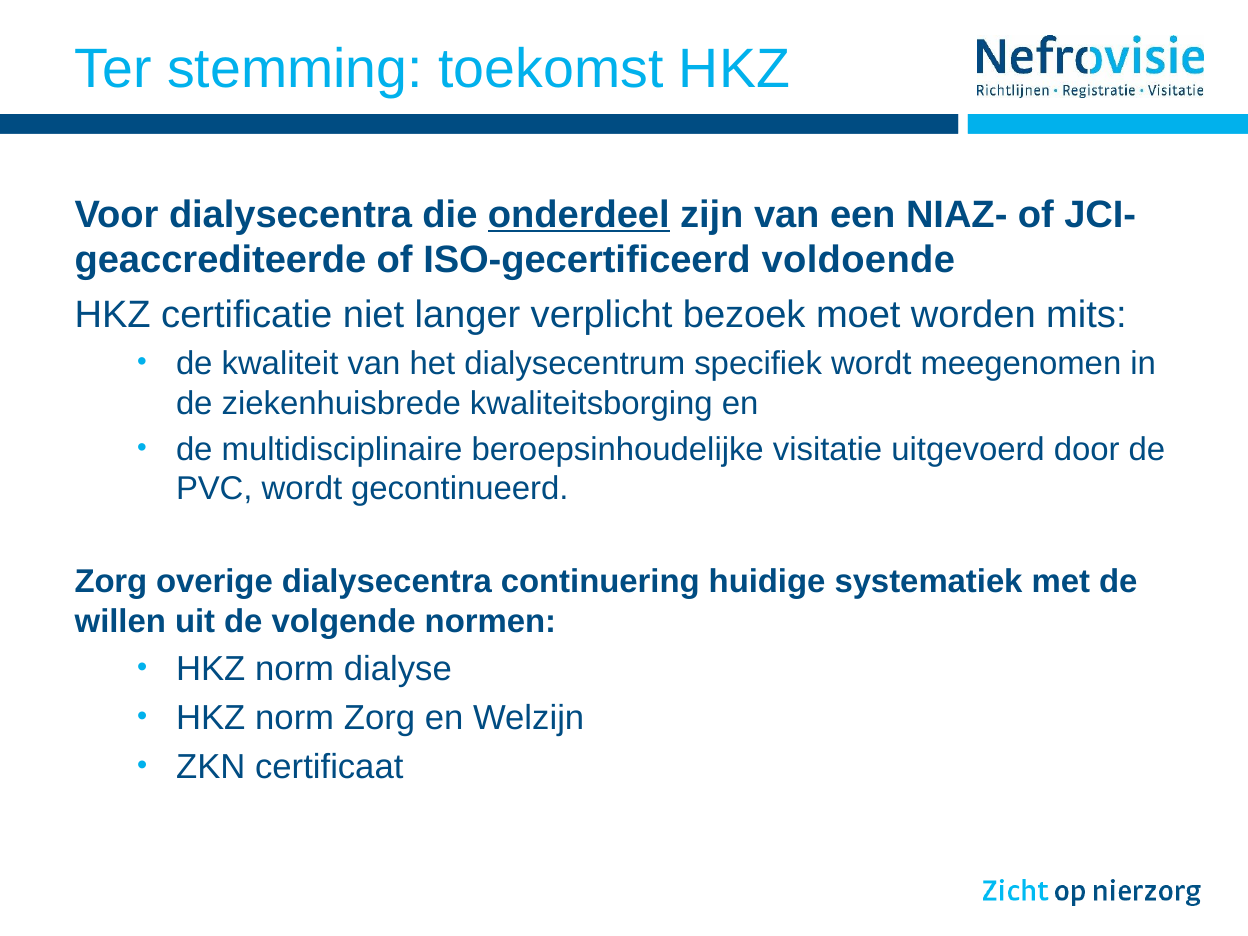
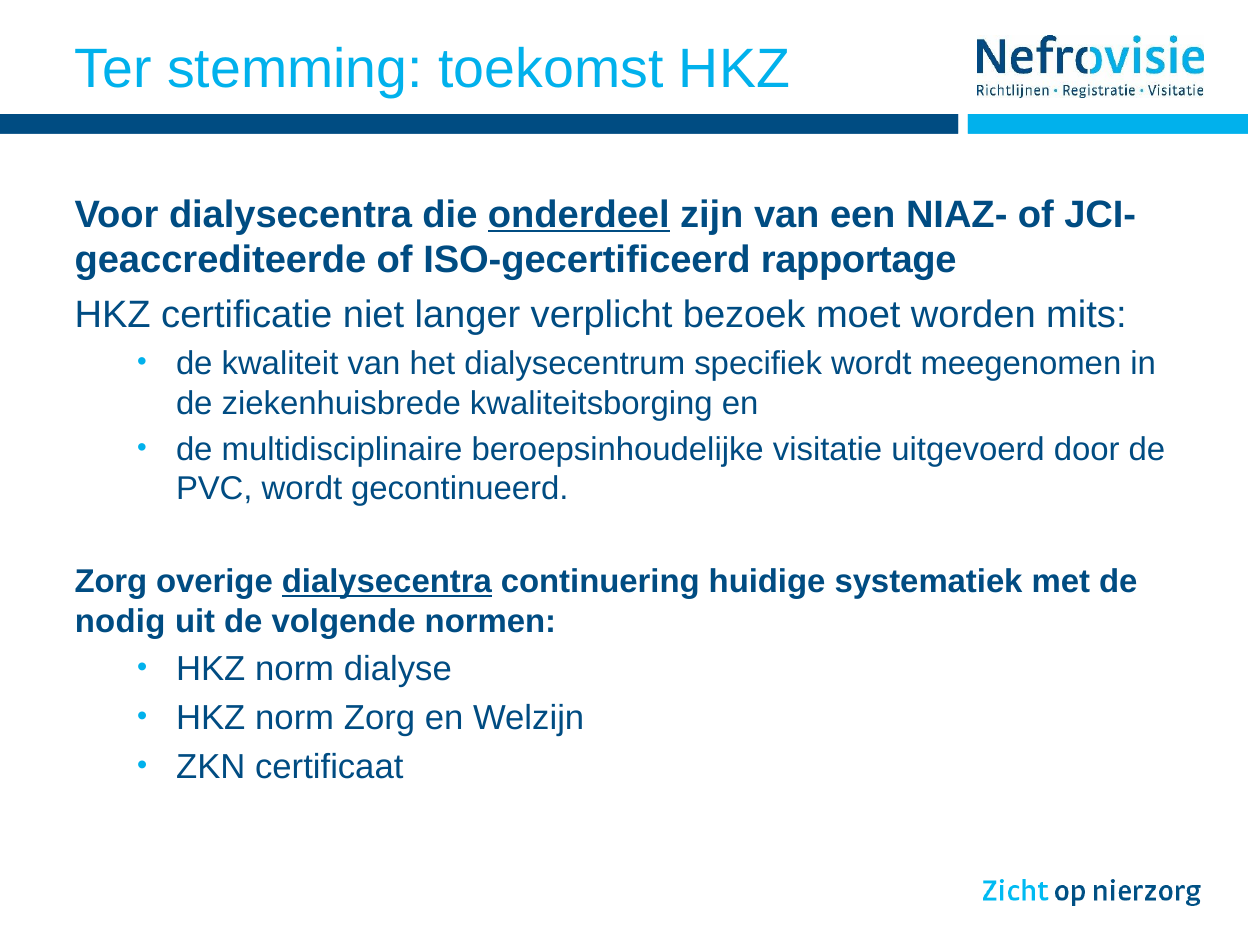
voldoende: voldoende -> rapportage (859, 260)
dialysecentra underline: none -> present (387, 582)
willen: willen -> nodig (120, 621)
